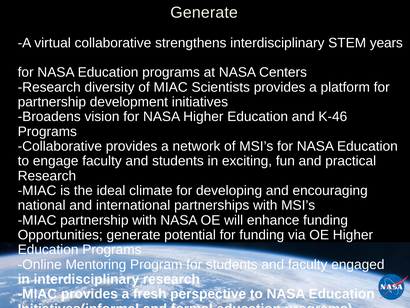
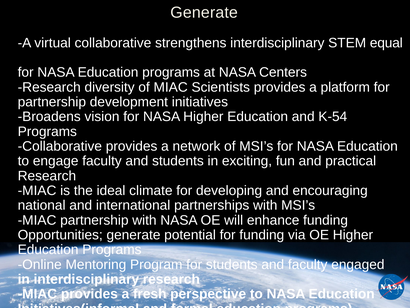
years: years -> equal (386, 43)
K-46: K-46 -> K-54 (333, 117)
